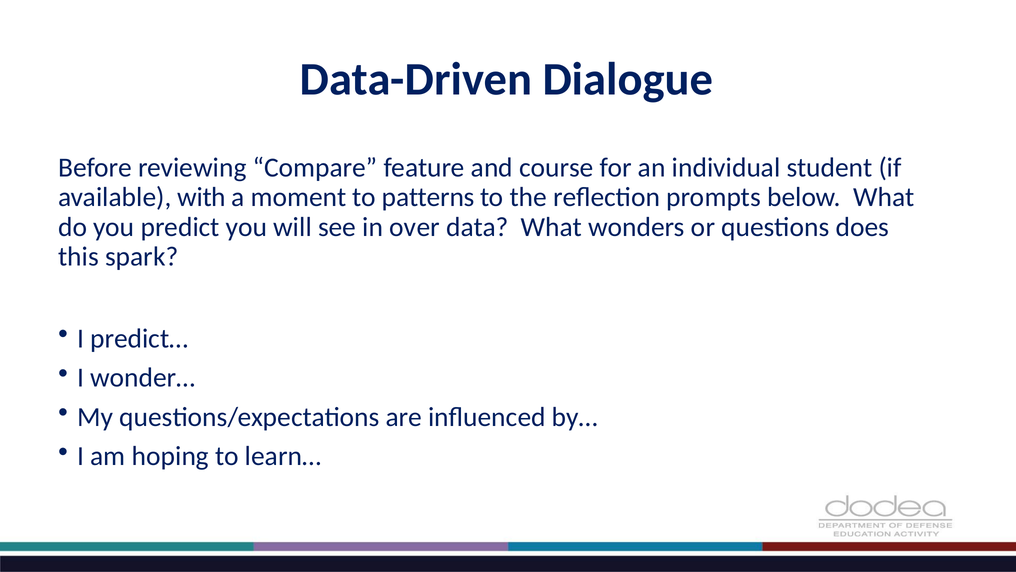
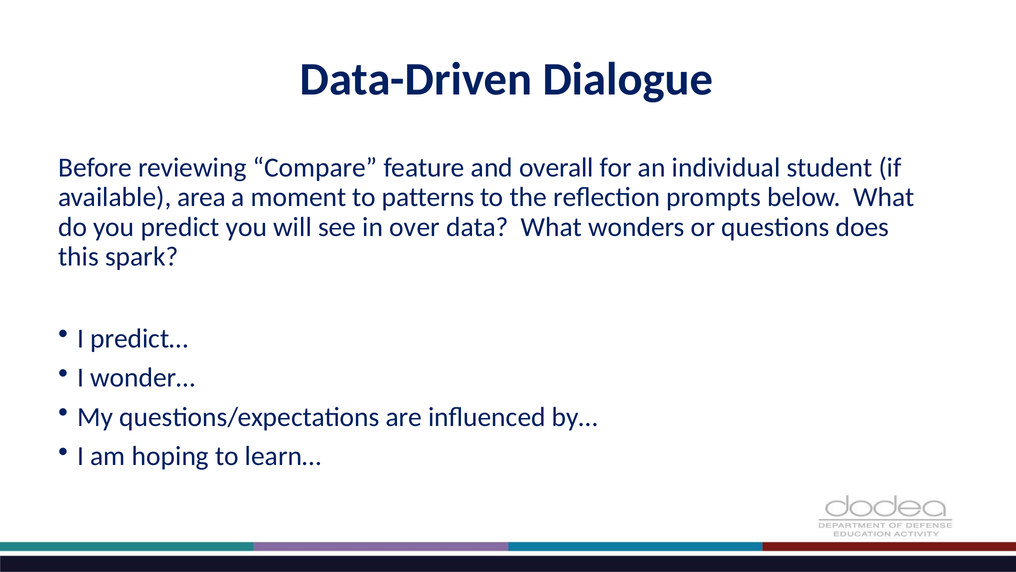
course: course -> overall (556, 167)
with: with -> area (202, 197)
